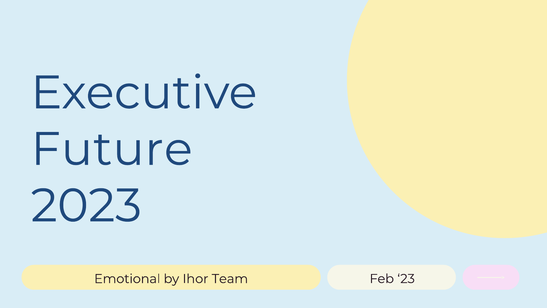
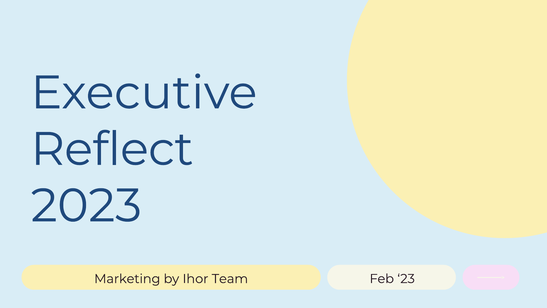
Future: Future -> Reflect (112, 149)
Emotional: Emotional -> Marketing (127, 279)
